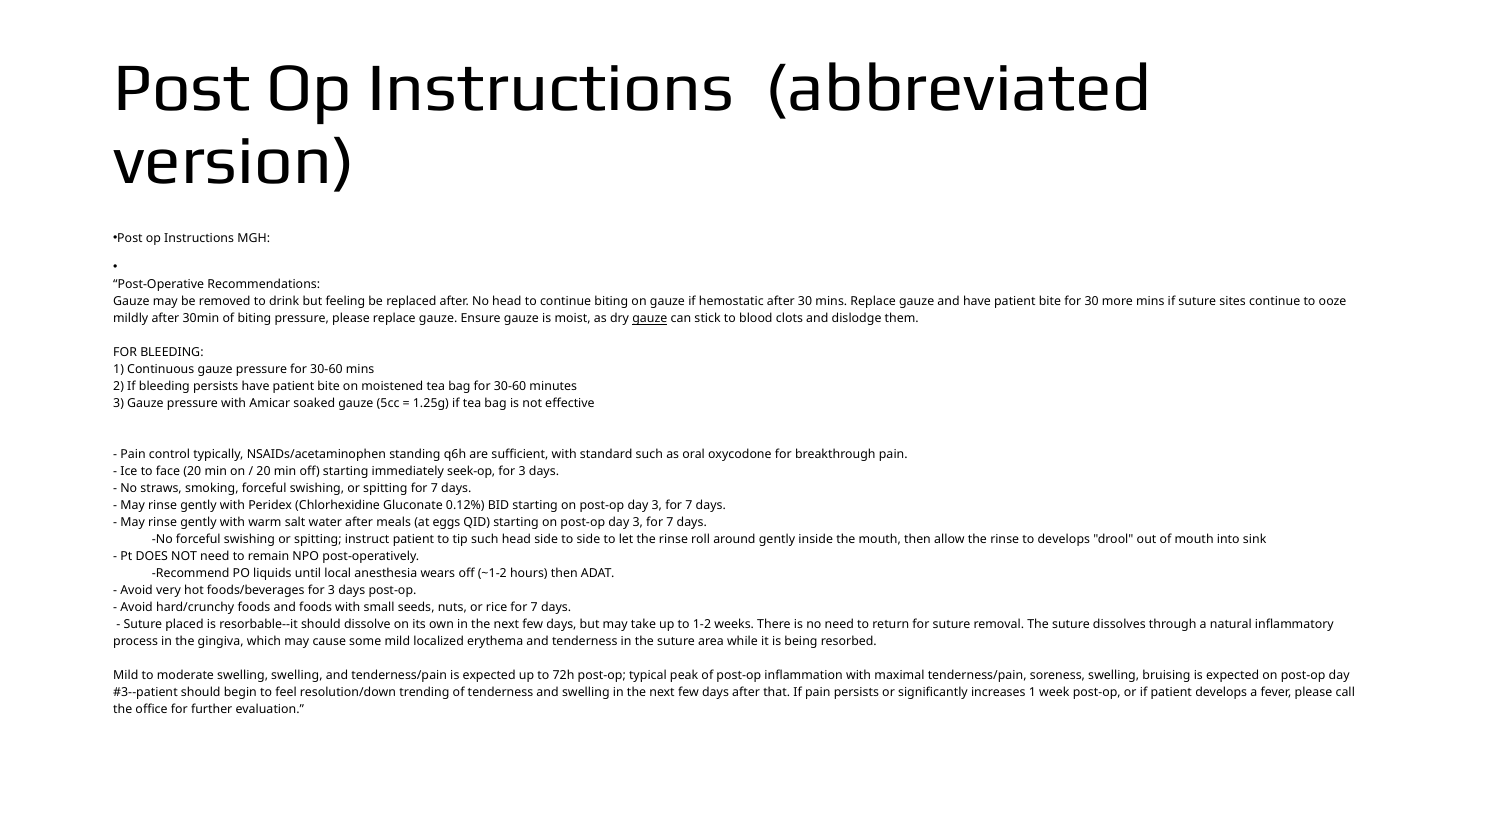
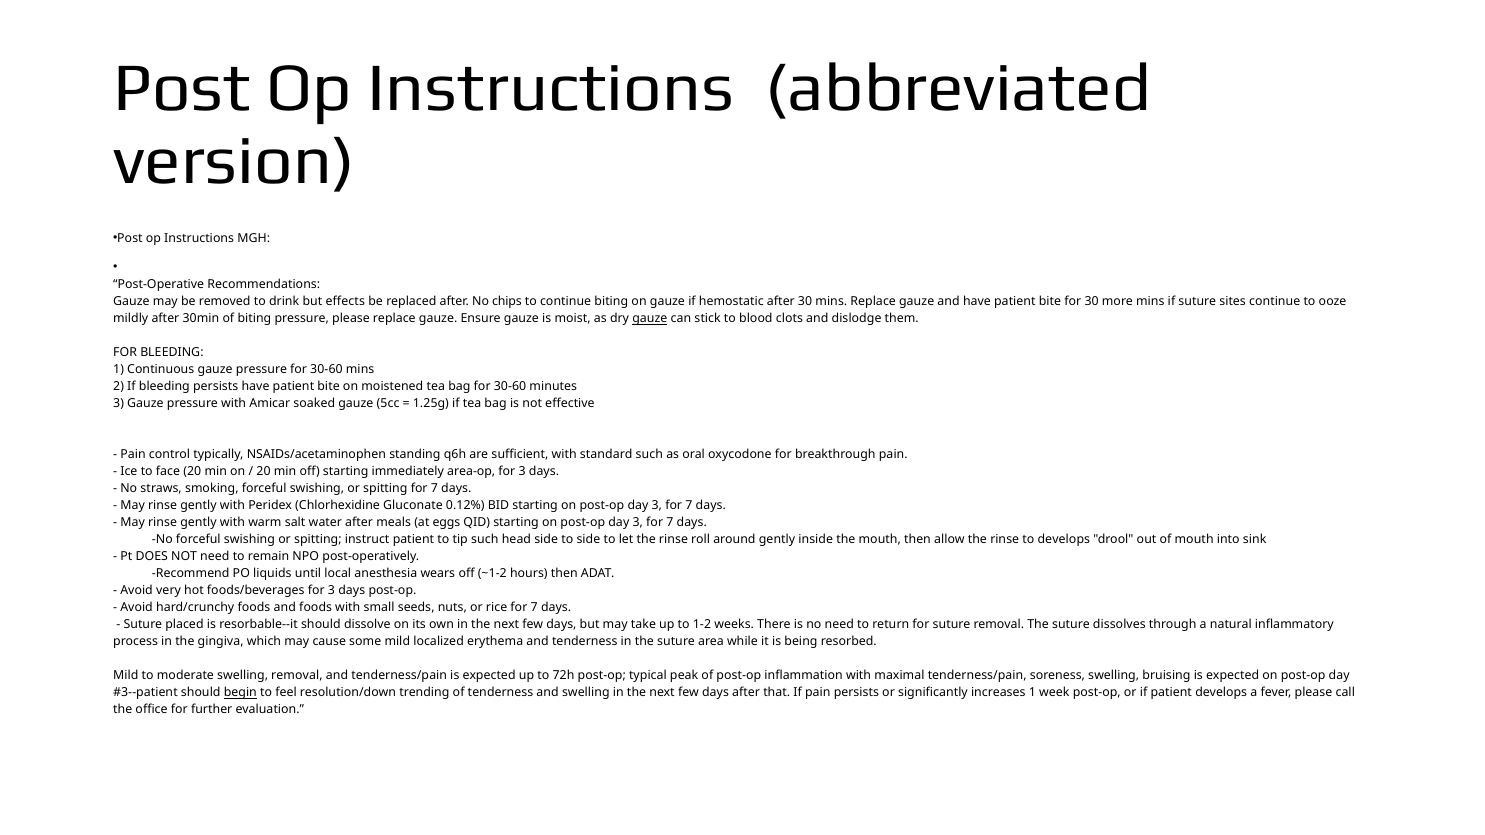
feeling: feeling -> effects (345, 302)
No head: head -> chips (507, 302)
seek-op: seek-op -> area-op (471, 472)
swelling swelling: swelling -> removal (297, 676)
begin underline: none -> present (240, 693)
